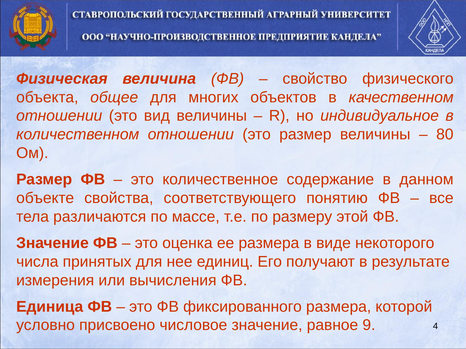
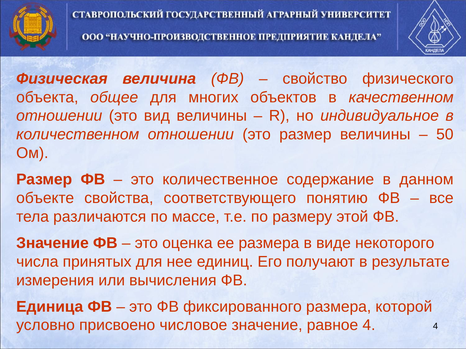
80: 80 -> 50 (445, 135)
равное 9: 9 -> 4 (369, 326)
